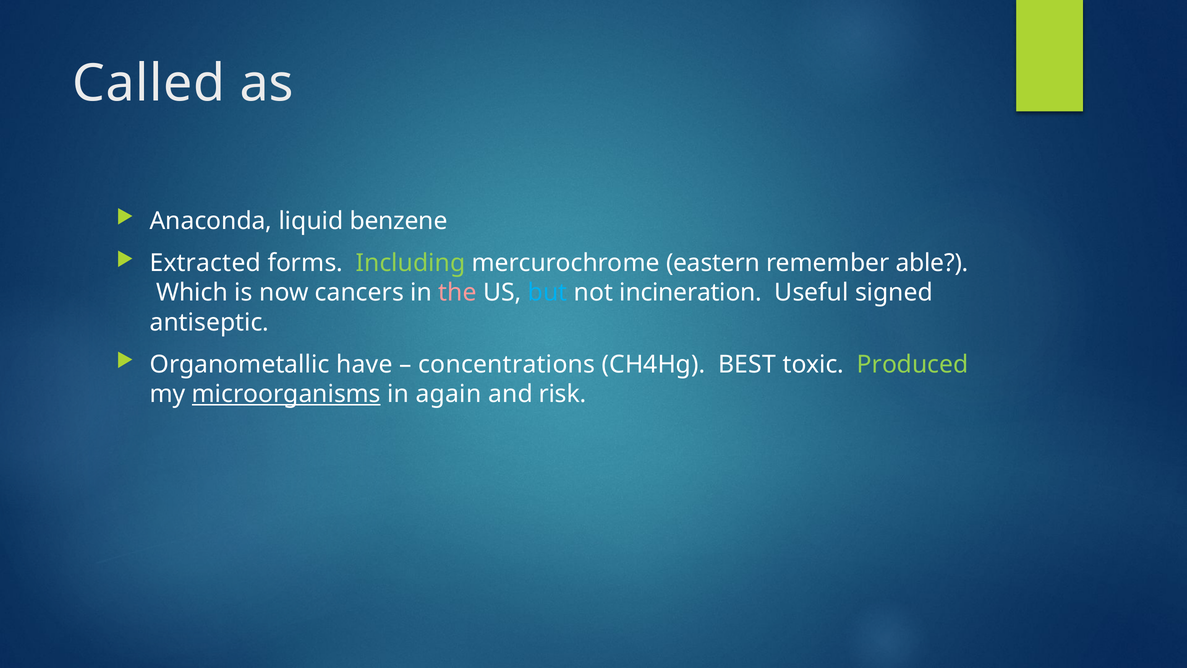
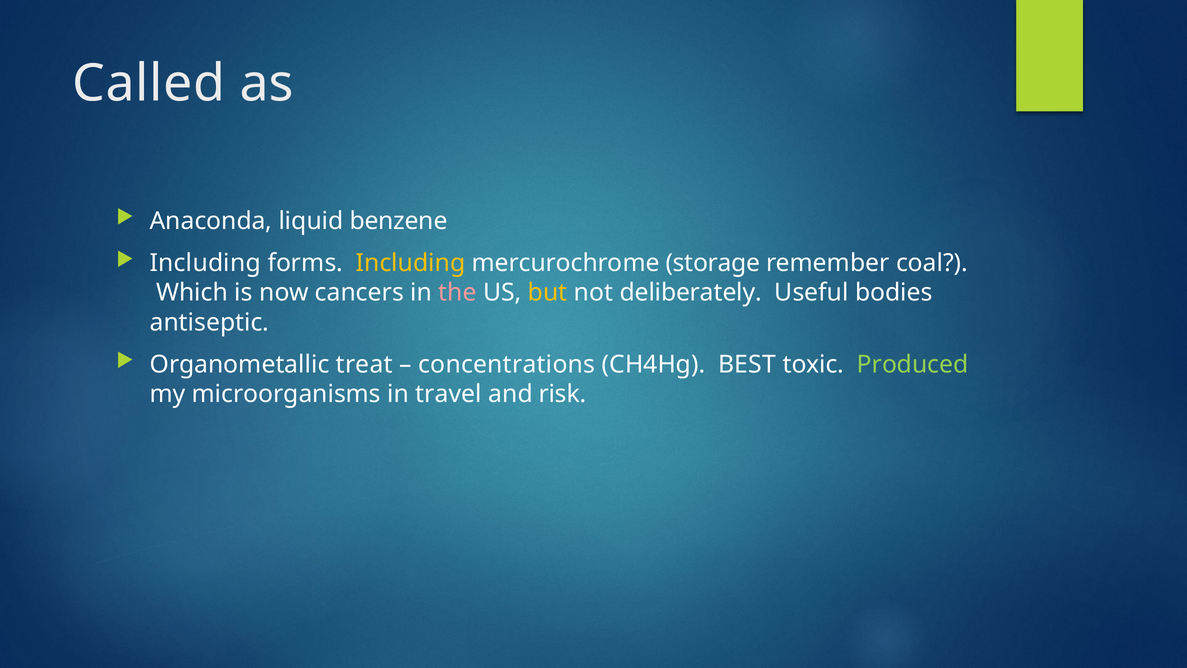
Extracted: Extracted -> Including (205, 263)
Including colour: light green -> yellow (411, 263)
eastern: eastern -> storage (713, 263)
able: able -> coal (932, 263)
but colour: light blue -> yellow (548, 293)
incineration: incineration -> deliberately (691, 293)
signed: signed -> bodies (894, 293)
have: have -> treat (364, 364)
microorganisms underline: present -> none (286, 394)
again: again -> travel (449, 394)
